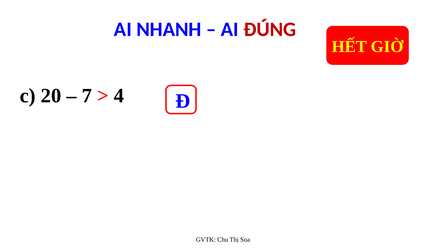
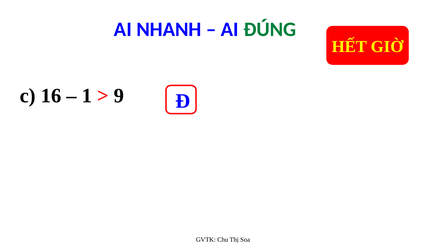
ĐÚNG colour: red -> green (270, 29)
c 20: 20 -> 16 (51, 96)
7: 7 -> 1 (87, 96)
4: 4 -> 9 (119, 96)
